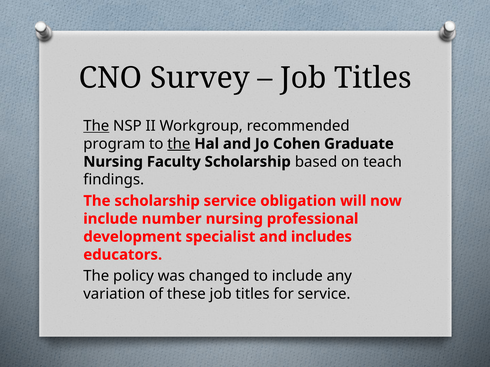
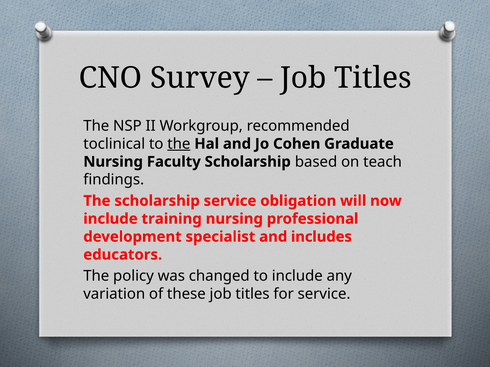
The underline: present -> none (96, 126)
program: program -> toclinical (114, 144)
number: number -> training (172, 219)
